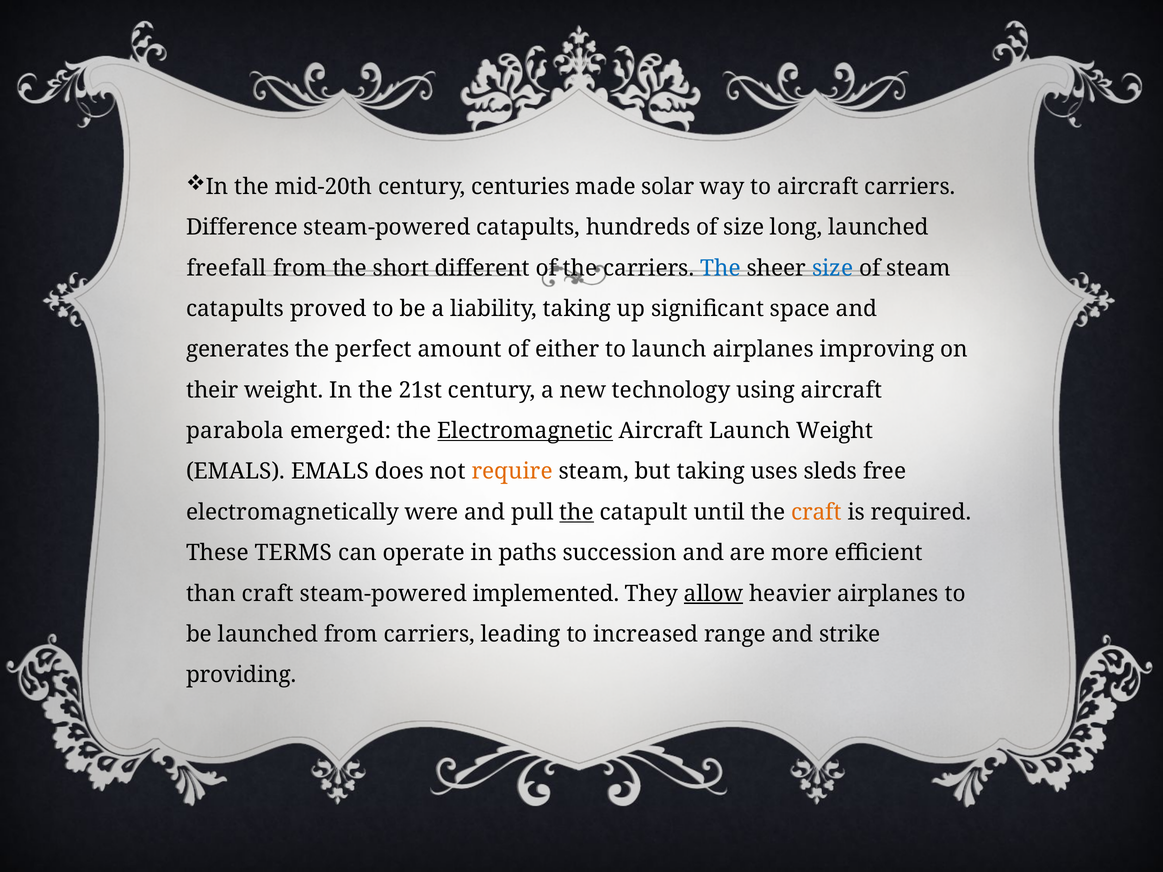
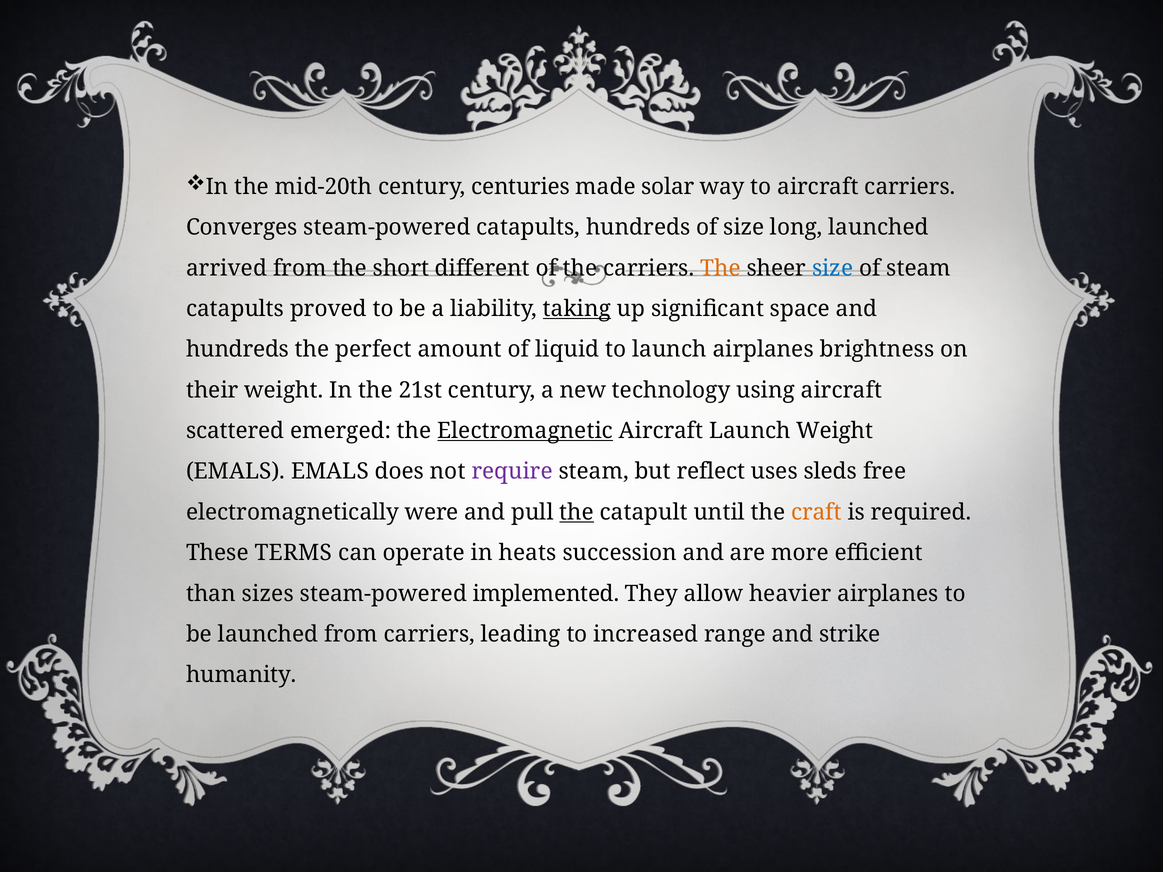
Difference: Difference -> Converges (242, 227)
freefall: freefall -> arrived (227, 268)
The colour: blue -> orange (721, 268)
taking underline: none -> present (577, 309)
generates: generates -> hundreds (238, 350)
either: either -> liquid (567, 350)
improving: improving -> brightness (877, 350)
parabola: parabola -> scattered (235, 431)
require colour: orange -> purple (512, 472)
but taking: taking -> reflect (711, 472)
paths: paths -> heats (527, 553)
than craft: craft -> sizes (268, 594)
allow underline: present -> none (714, 594)
providing: providing -> humanity (241, 675)
